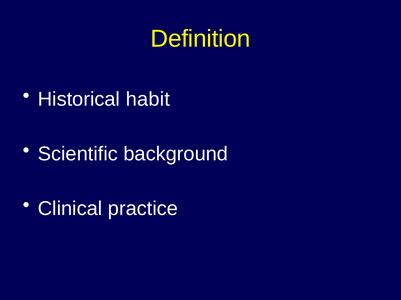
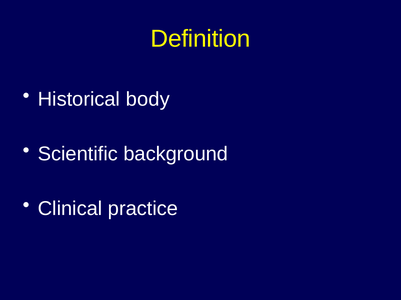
habit: habit -> body (148, 100)
